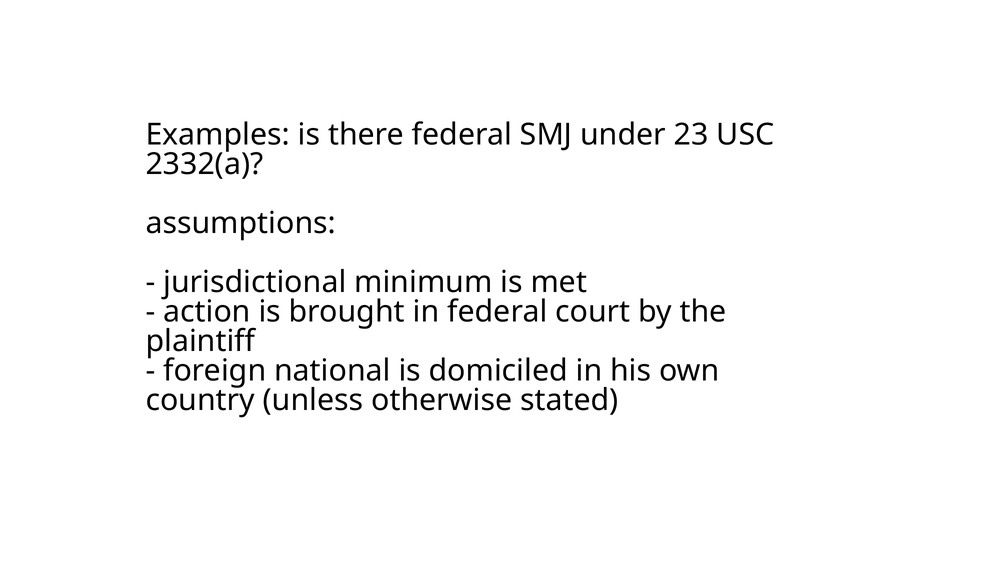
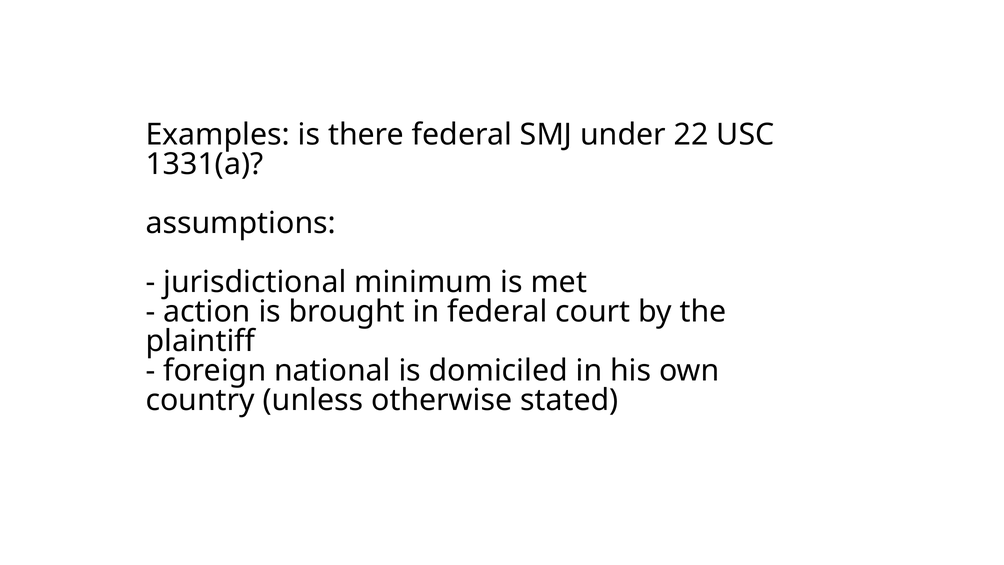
23: 23 -> 22 (691, 135)
2332(a: 2332(a -> 1331(a (204, 164)
